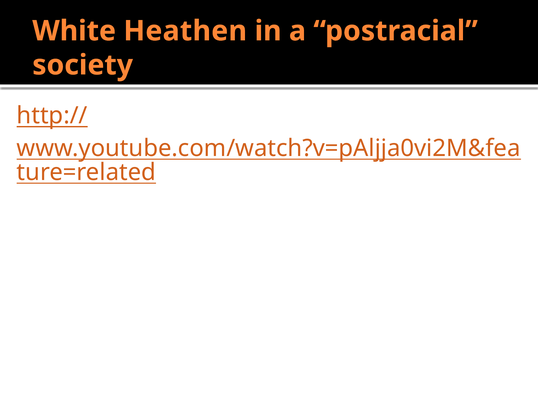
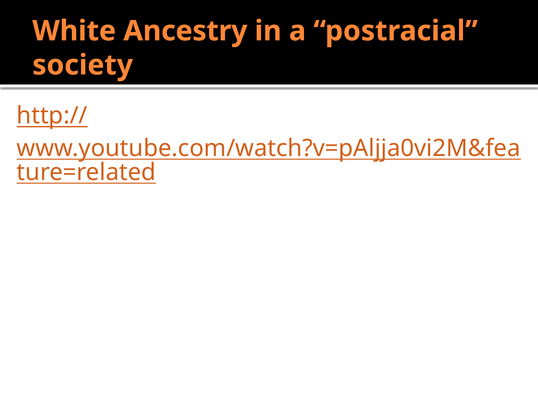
Heathen: Heathen -> Ancestry (185, 31)
